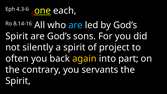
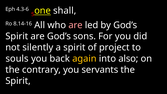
each: each -> shall (65, 11)
are colour: light blue -> pink (76, 25)
often: often -> souls (17, 59)
part: part -> also (128, 59)
